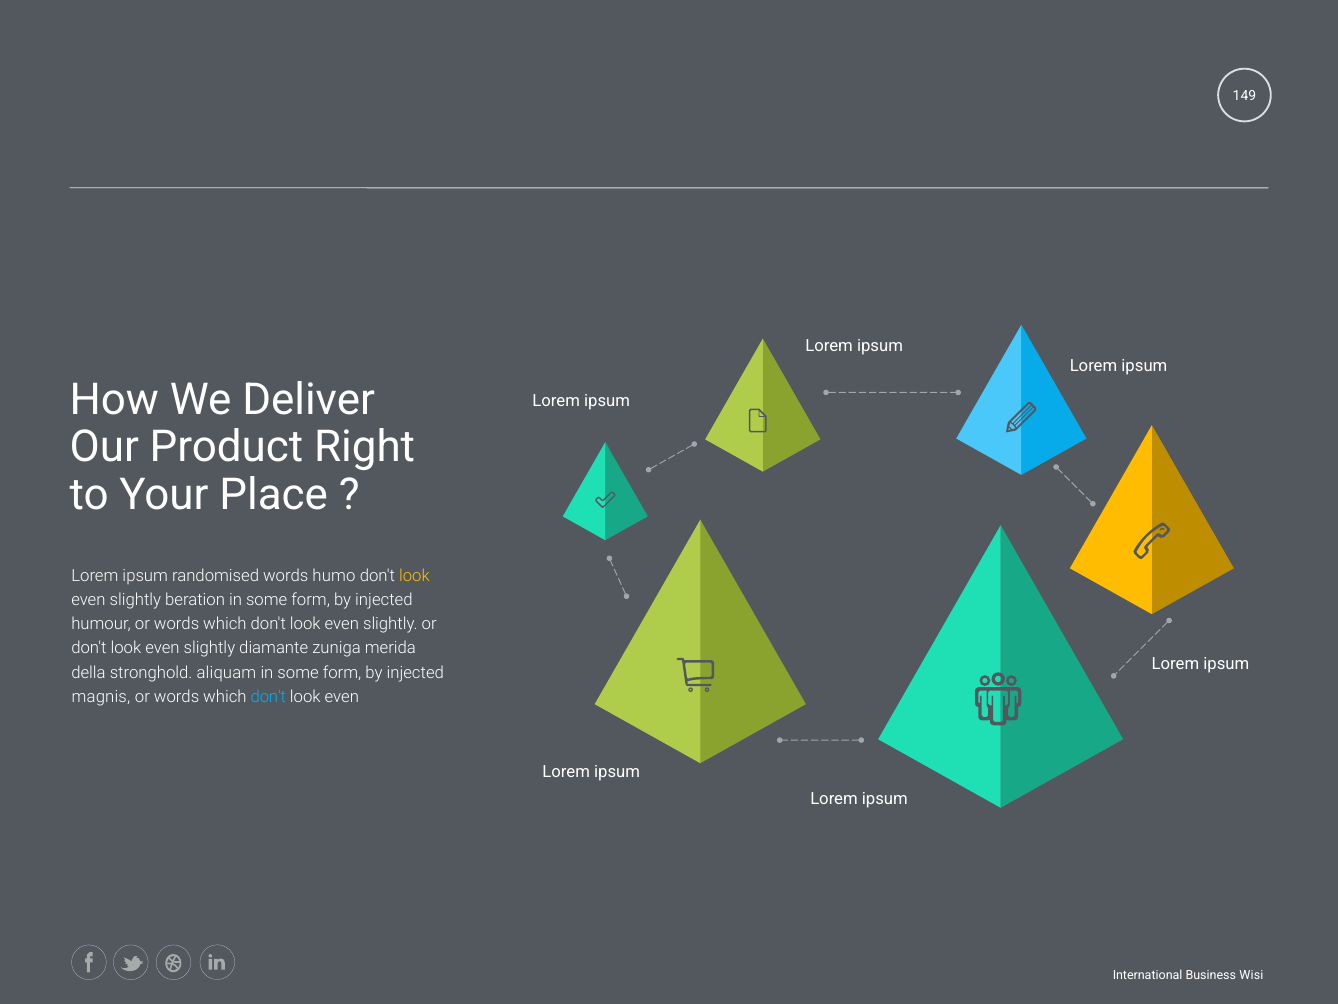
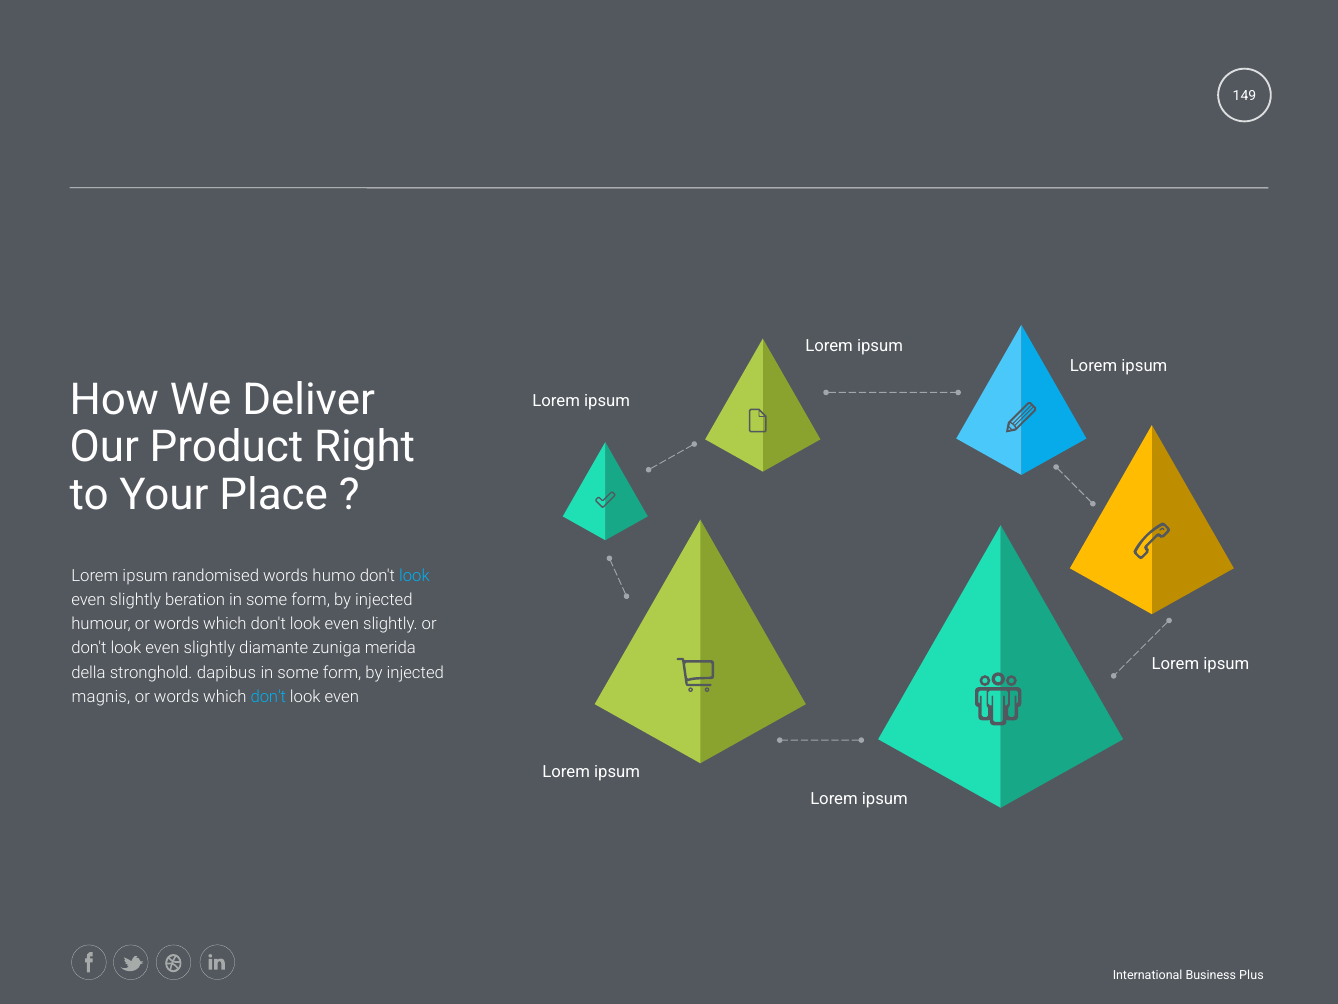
look colour: yellow -> light blue (414, 576)
aliquam: aliquam -> dapibus (226, 672)
Wisi: Wisi -> Plus (1251, 975)
